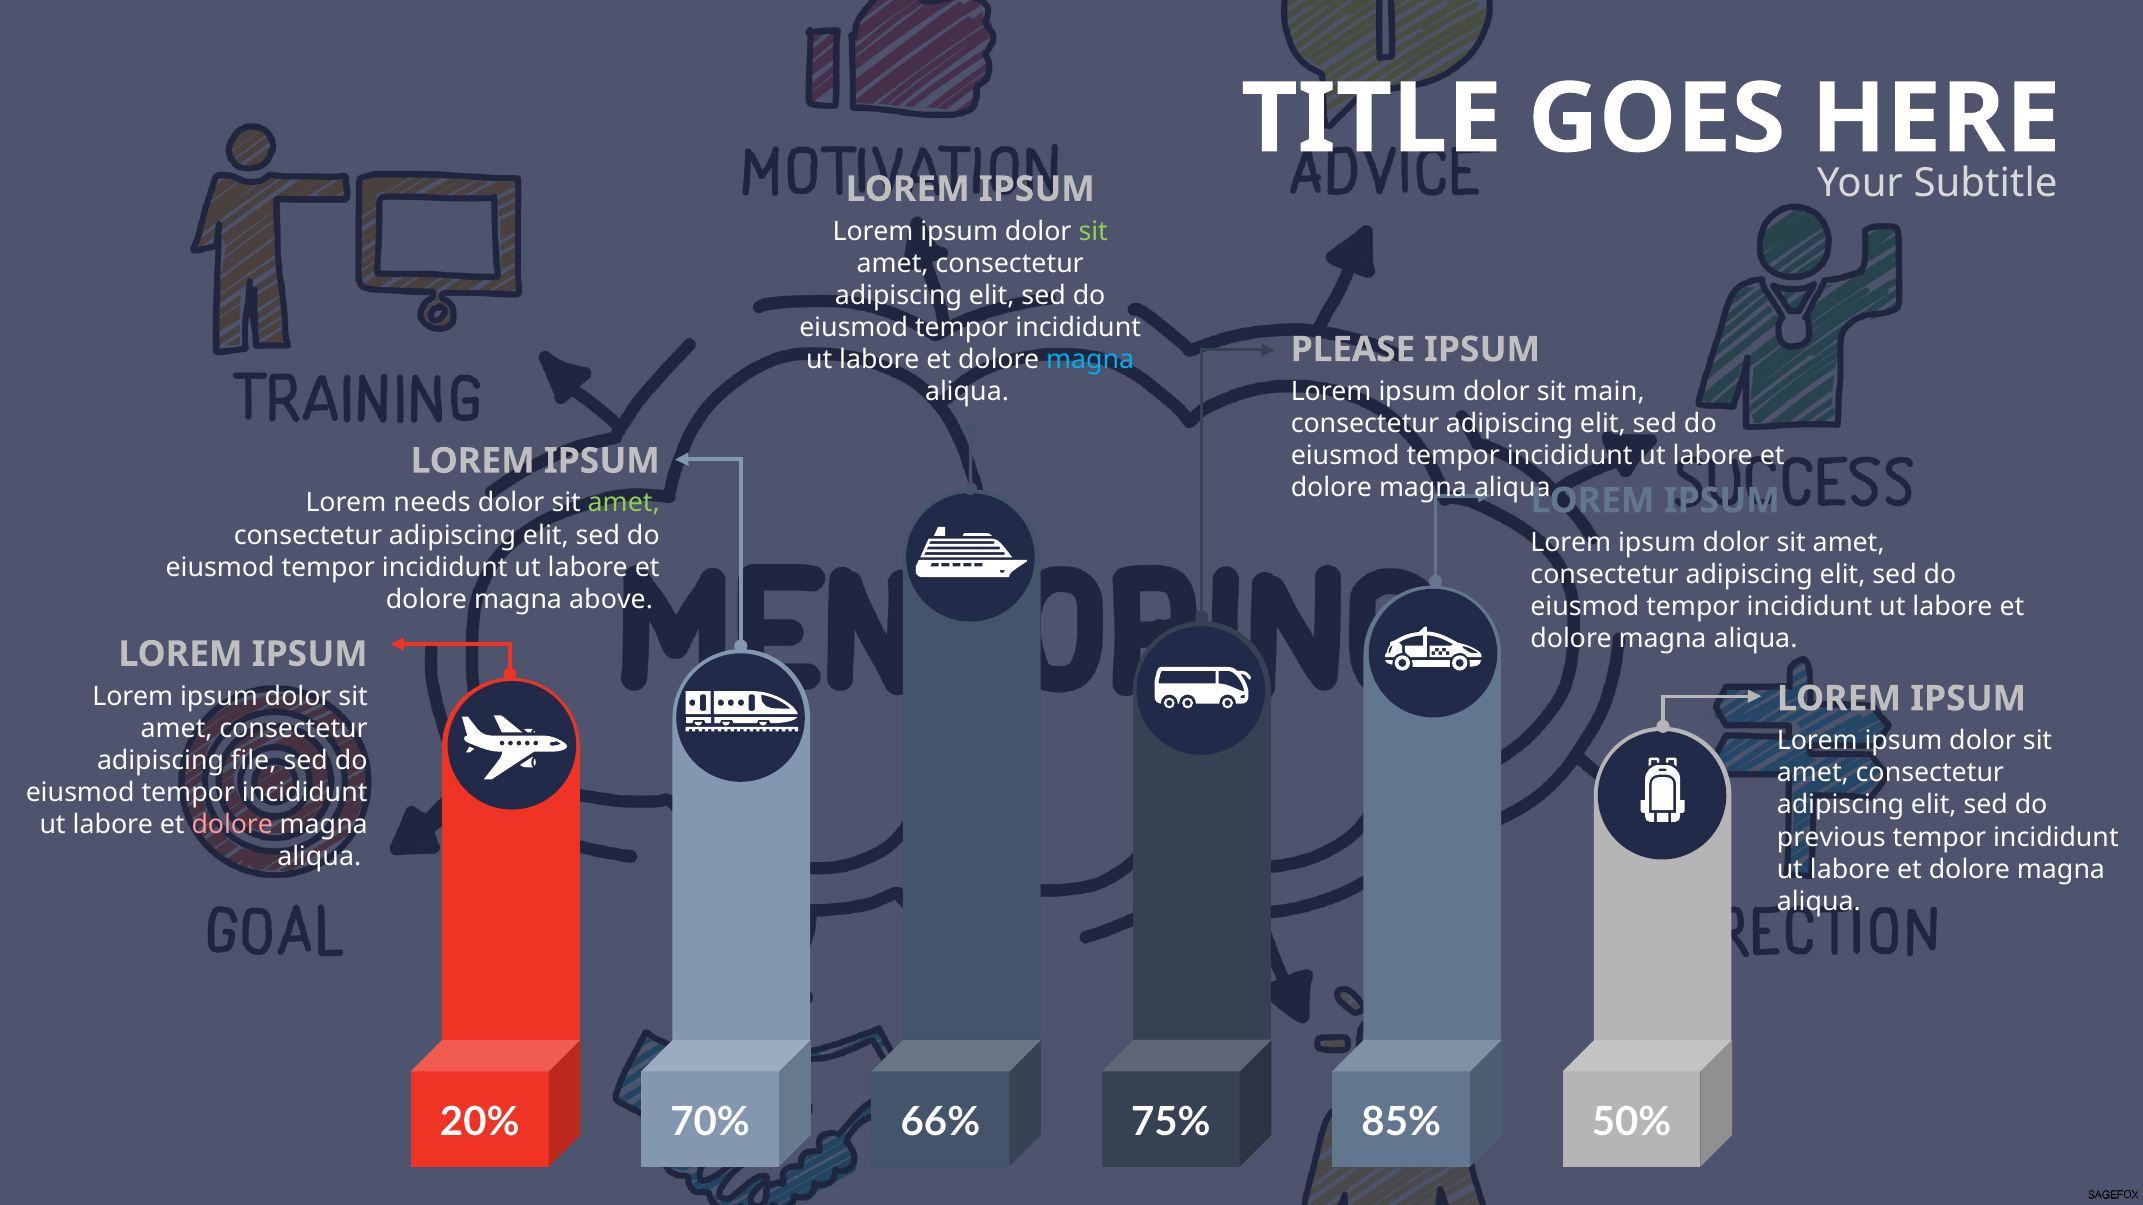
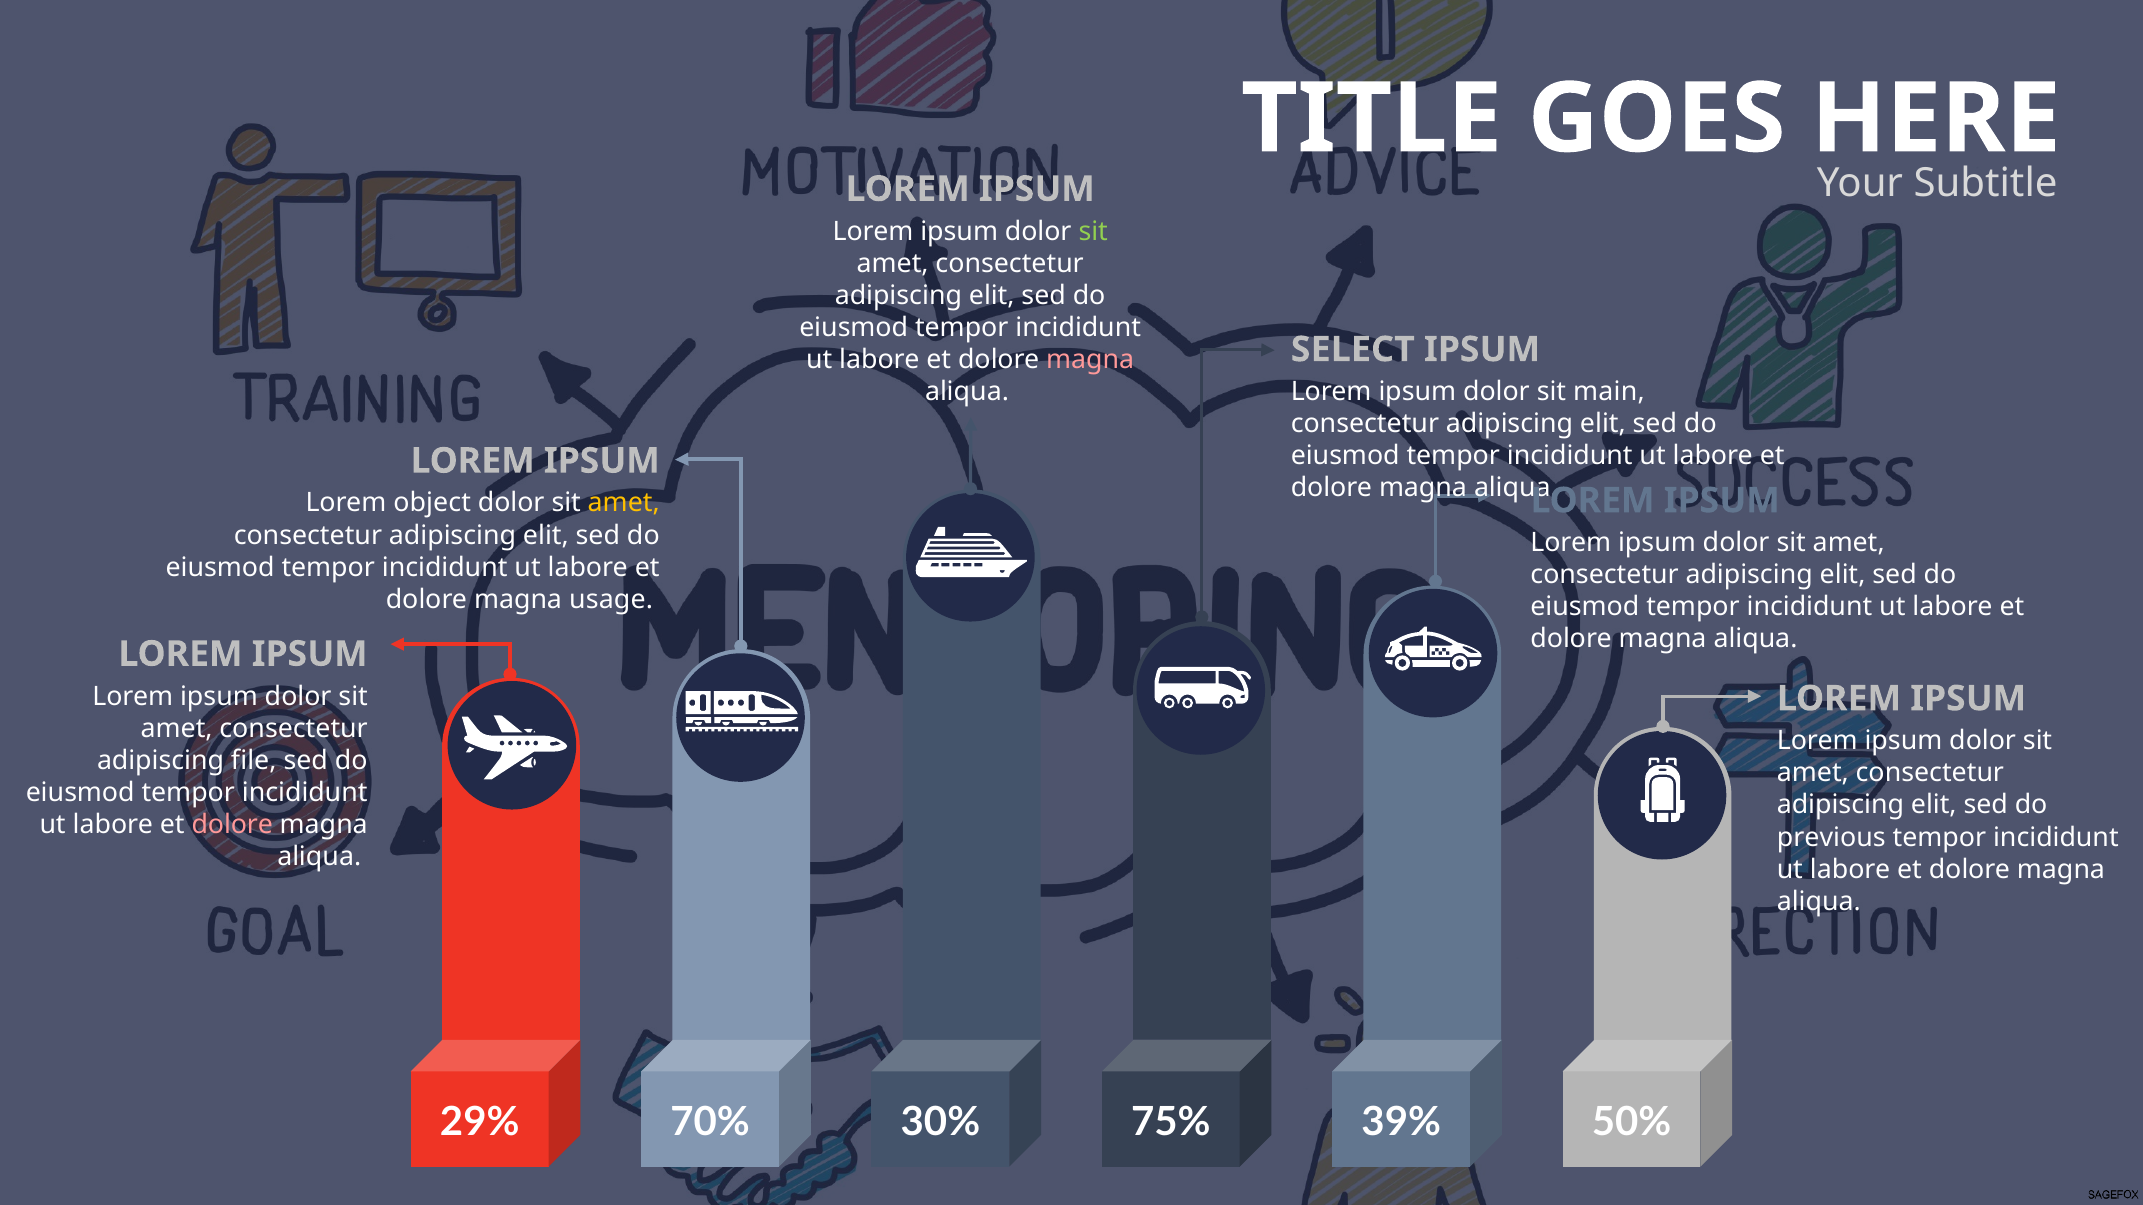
PLEASE: PLEASE -> SELECT (1353, 350)
magna colour: light blue -> pink (1090, 360)
needs: needs -> object (432, 503)
amet colour: light green -> yellow (624, 503)
above: above -> usage (611, 600)
20%: 20% -> 29% (480, 1122)
66%: 66% -> 30% (940, 1122)
85%: 85% -> 39% (1401, 1122)
